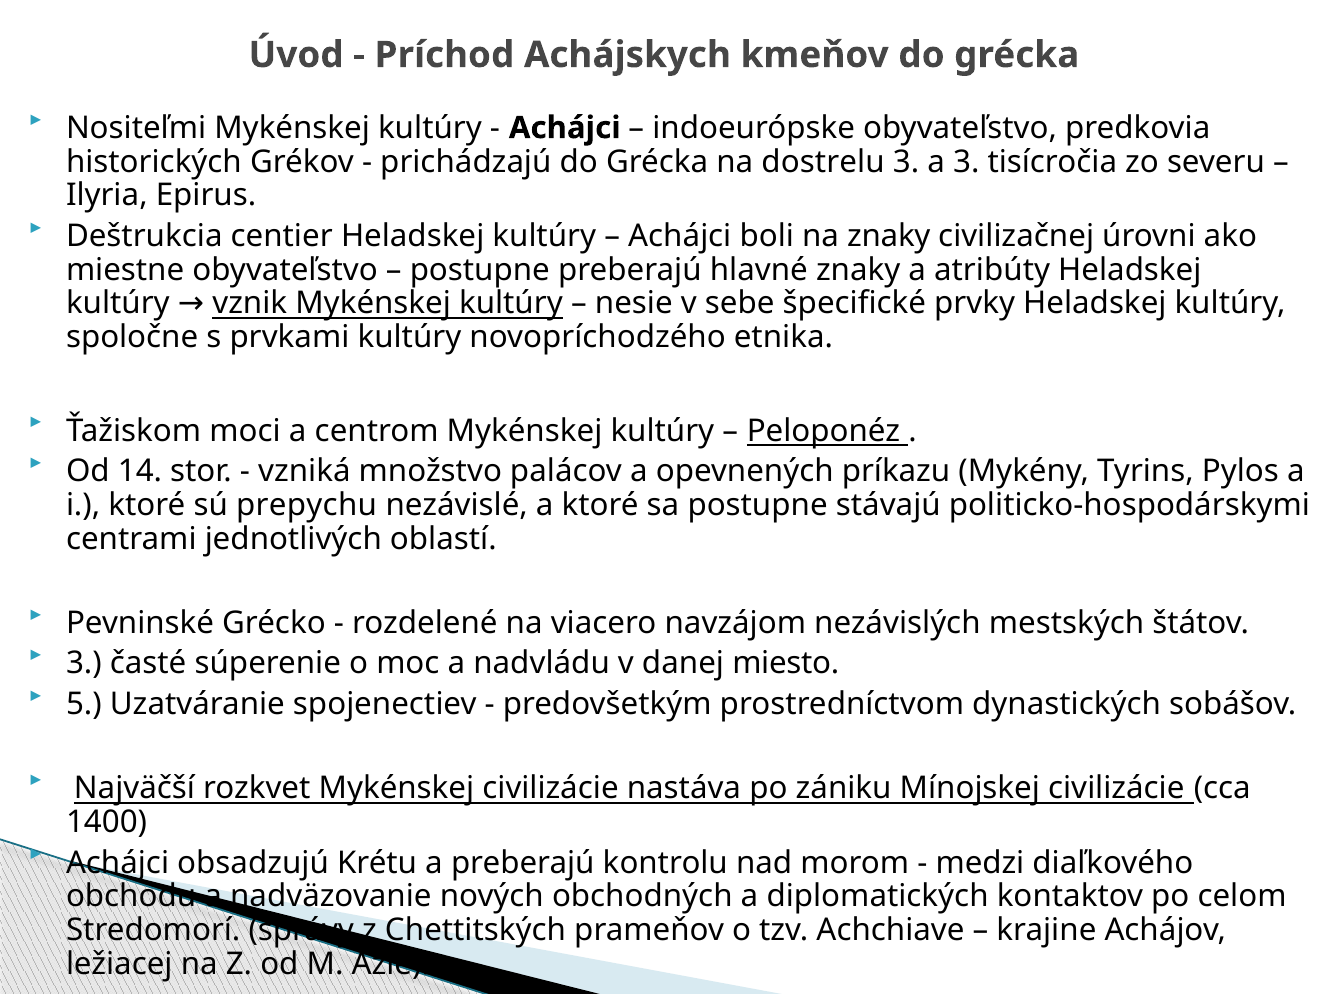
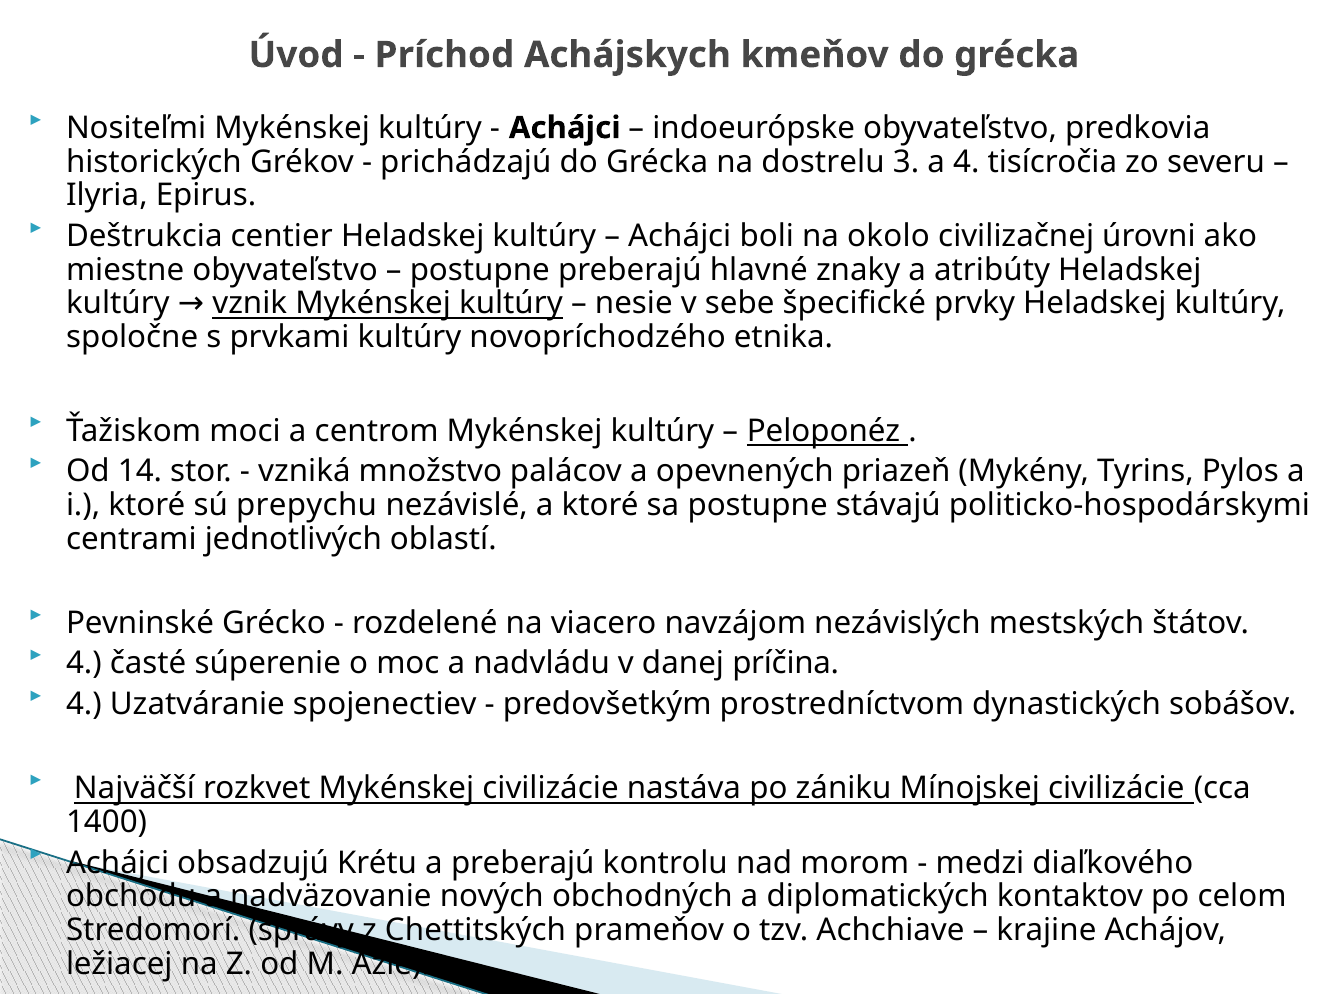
a 3: 3 -> 4 (966, 162)
na znaky: znaky -> okolo (889, 236)
príkazu: príkazu -> priazeň (896, 471)
3: 3 -> 4 (84, 663)
miesto: miesto -> príčina (786, 663)
5: 5 -> 4 (84, 704)
